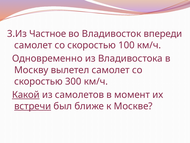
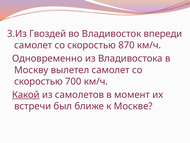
Частное: Частное -> Гвоздей (48, 34)
100: 100 -> 870 (126, 45)
300: 300 -> 700 (73, 81)
встречи underline: present -> none (33, 106)
